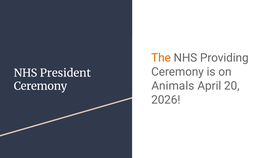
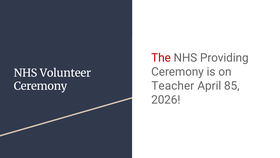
The colour: orange -> red (161, 58)
President: President -> Volunteer (65, 73)
Animals: Animals -> Teacher (173, 86)
20: 20 -> 85 (232, 86)
